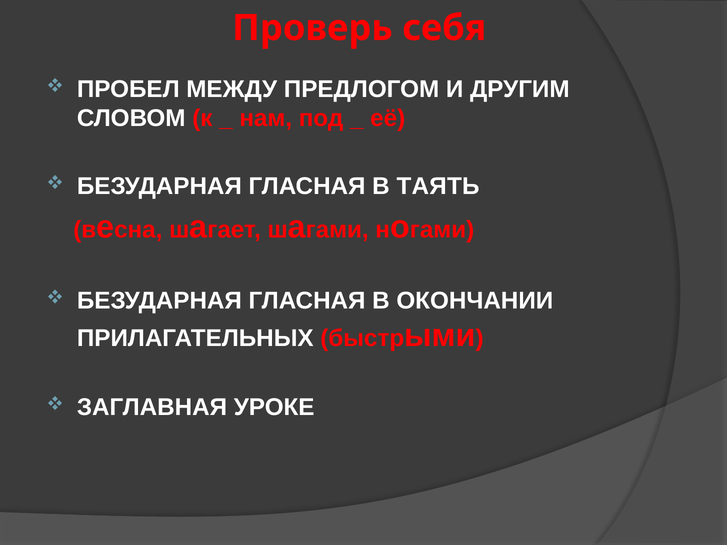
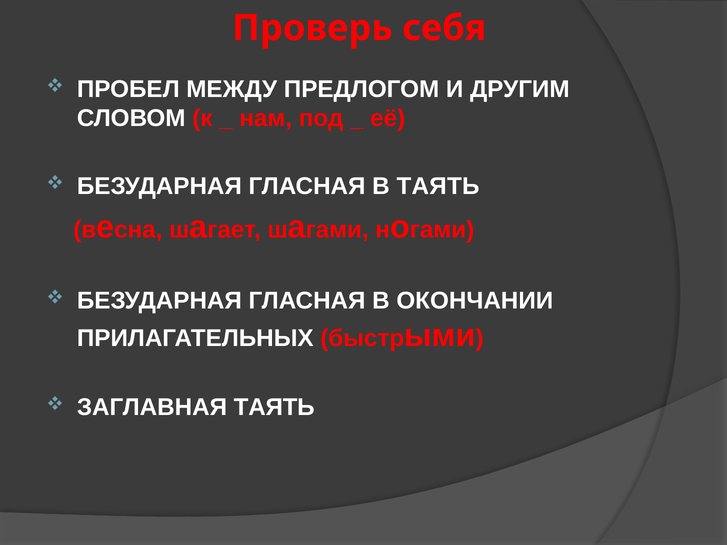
ЗАГЛАВНАЯ УРОКЕ: УРОКЕ -> ТАЯТЬ (274, 408)
